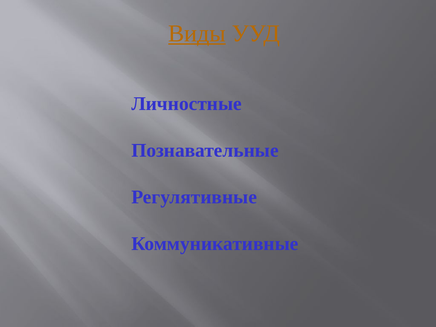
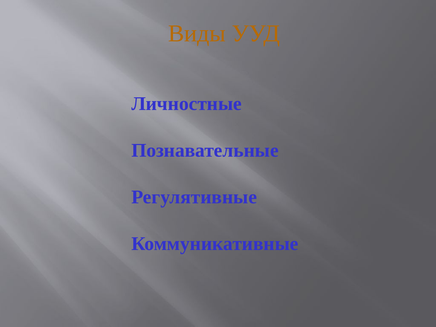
Виды underline: present -> none (197, 34)
